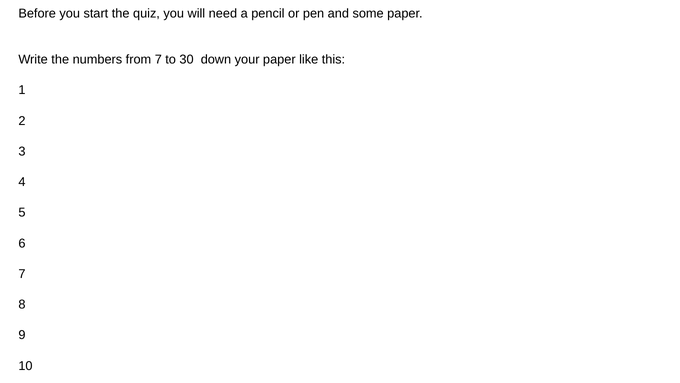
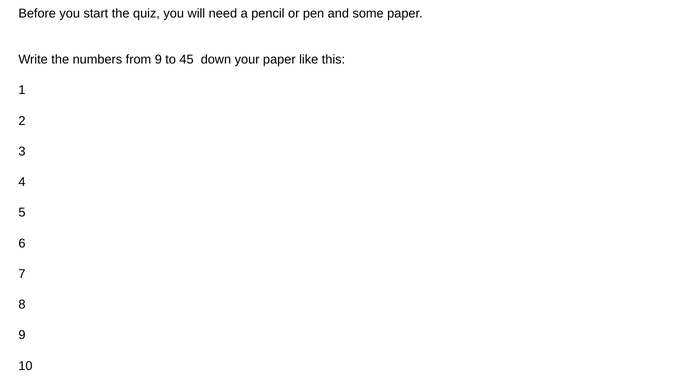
from 7: 7 -> 9 (158, 59)
30: 30 -> 45 (187, 59)
